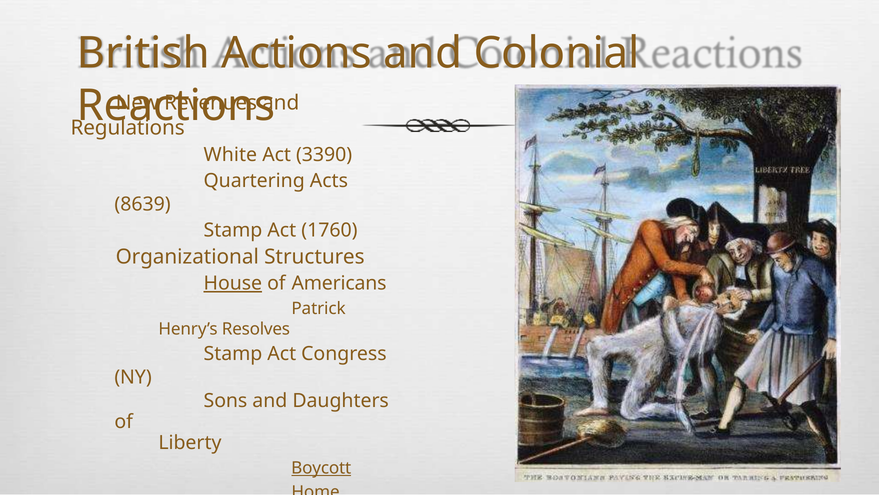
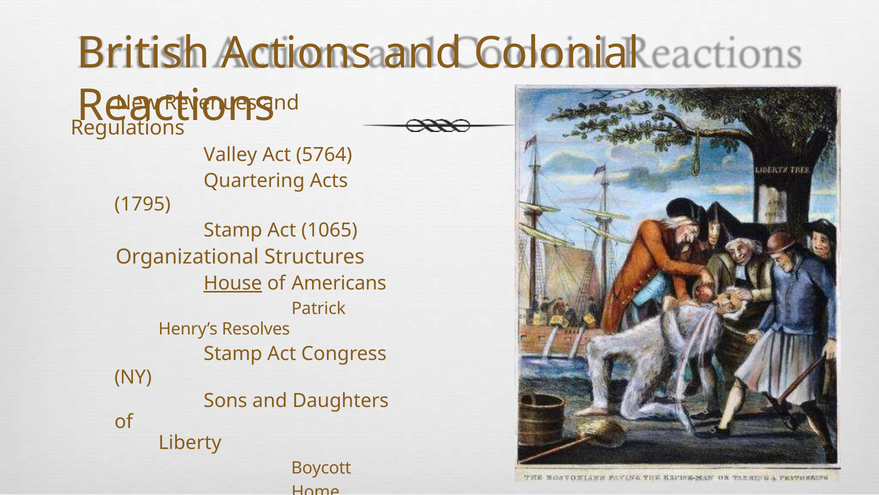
White: White -> Valley (230, 155)
3390: 3390 -> 5764 (324, 155)
8639: 8639 -> 1795 (143, 204)
1760: 1760 -> 1065 (329, 230)
Boycott underline: present -> none (321, 468)
